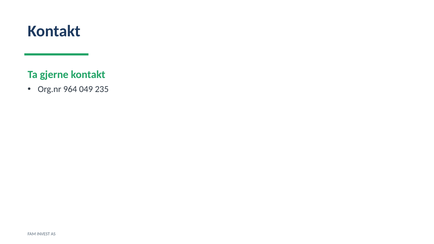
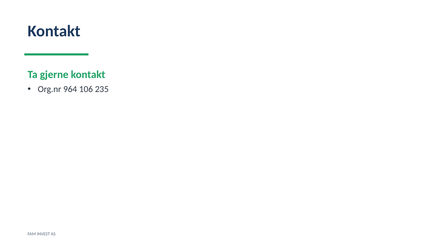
049: 049 -> 106 (86, 89)
